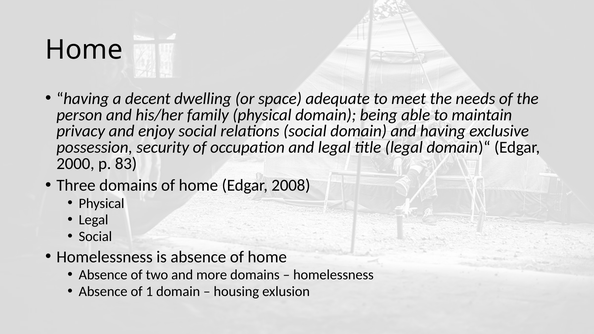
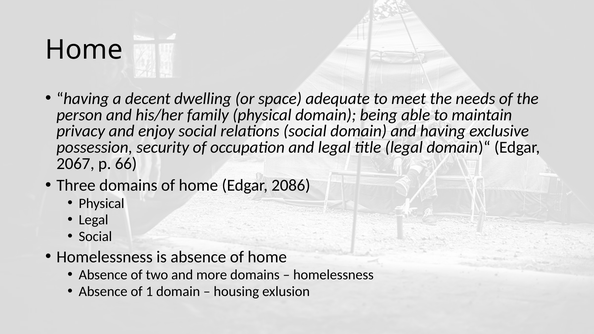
2000: 2000 -> 2067 (75, 164)
83: 83 -> 66 (126, 164)
2008: 2008 -> 2086 (291, 186)
